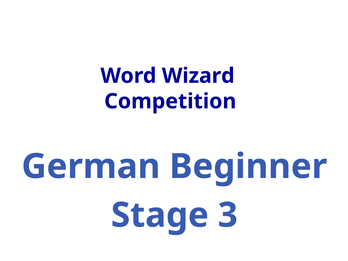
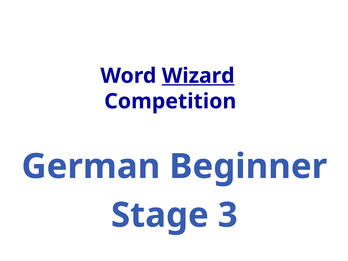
Wizard underline: none -> present (198, 76)
